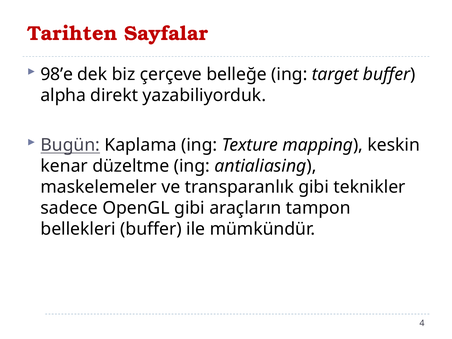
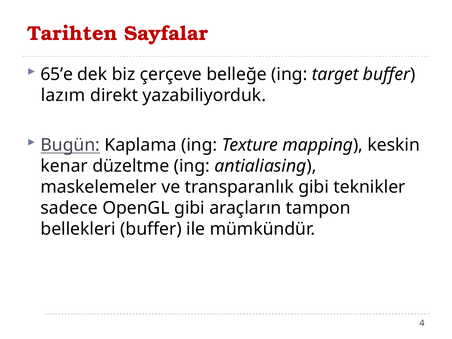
98’e: 98’e -> 65’e (57, 74)
alpha: alpha -> lazım (63, 95)
